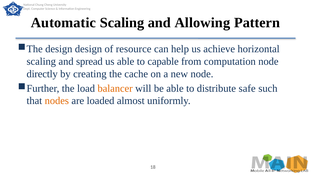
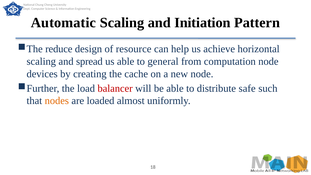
Allowing: Allowing -> Initiation (202, 23)
The design: design -> reduce (59, 49)
capable: capable -> general (163, 61)
directly: directly -> devices (42, 74)
balancer colour: orange -> red (115, 88)
